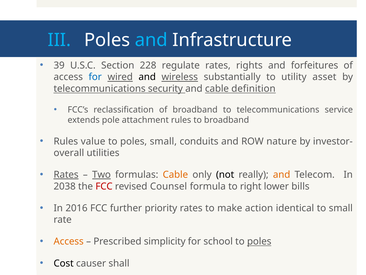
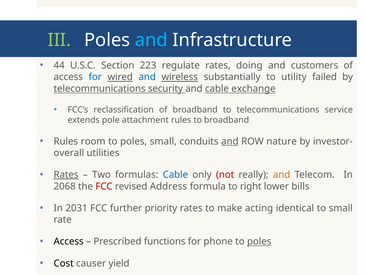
III colour: light blue -> light green (59, 40)
39: 39 -> 44 (59, 65)
228: 228 -> 223 (148, 65)
rights: rights -> doing (249, 65)
forfeitures: forfeitures -> customers (315, 65)
and colour: black -> blue (147, 77)
asset: asset -> failed (325, 77)
definition: definition -> exchange (253, 88)
value: value -> room (93, 141)
and underline: none -> present (230, 141)
Two underline: present -> none (101, 174)
Cable colour: orange -> blue (175, 174)
not colour: black -> red (225, 174)
2038: 2038 -> 2068 (65, 186)
Counsel: Counsel -> Address (169, 186)
2016: 2016 -> 2031 (77, 208)
action: action -> acting (259, 208)
Access colour: orange -> black (69, 241)
simplicity: simplicity -> functions (165, 241)
school: school -> phone (218, 241)
shall: shall -> yield (119, 263)
